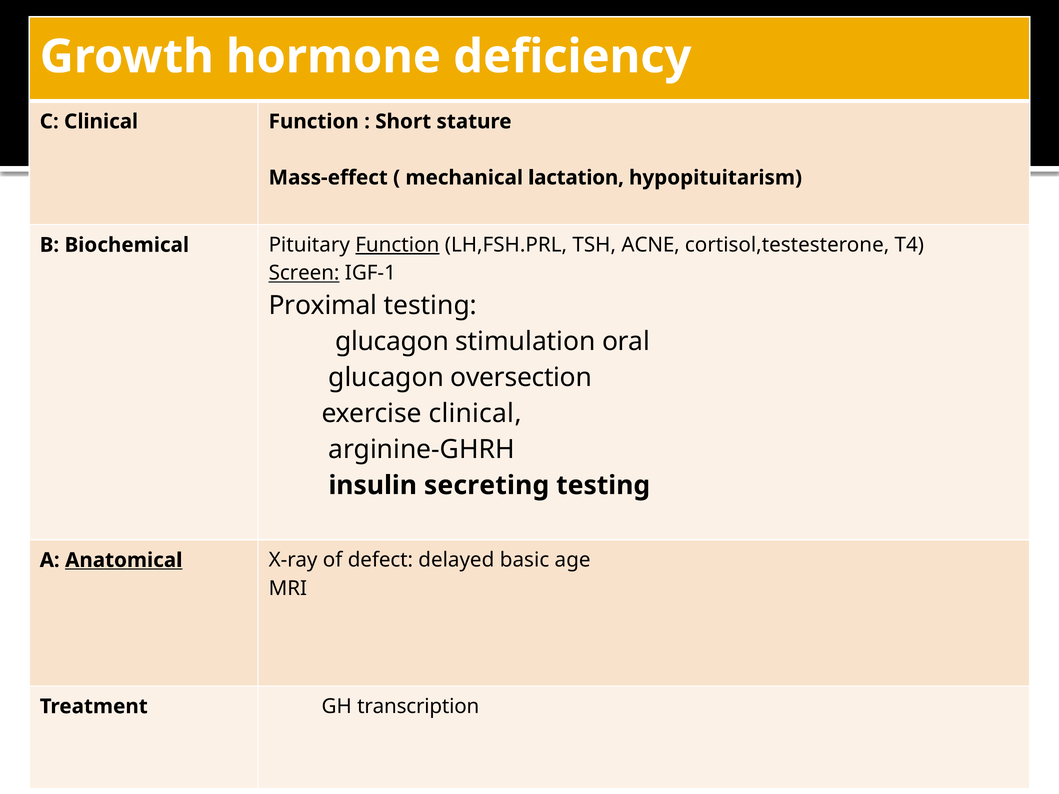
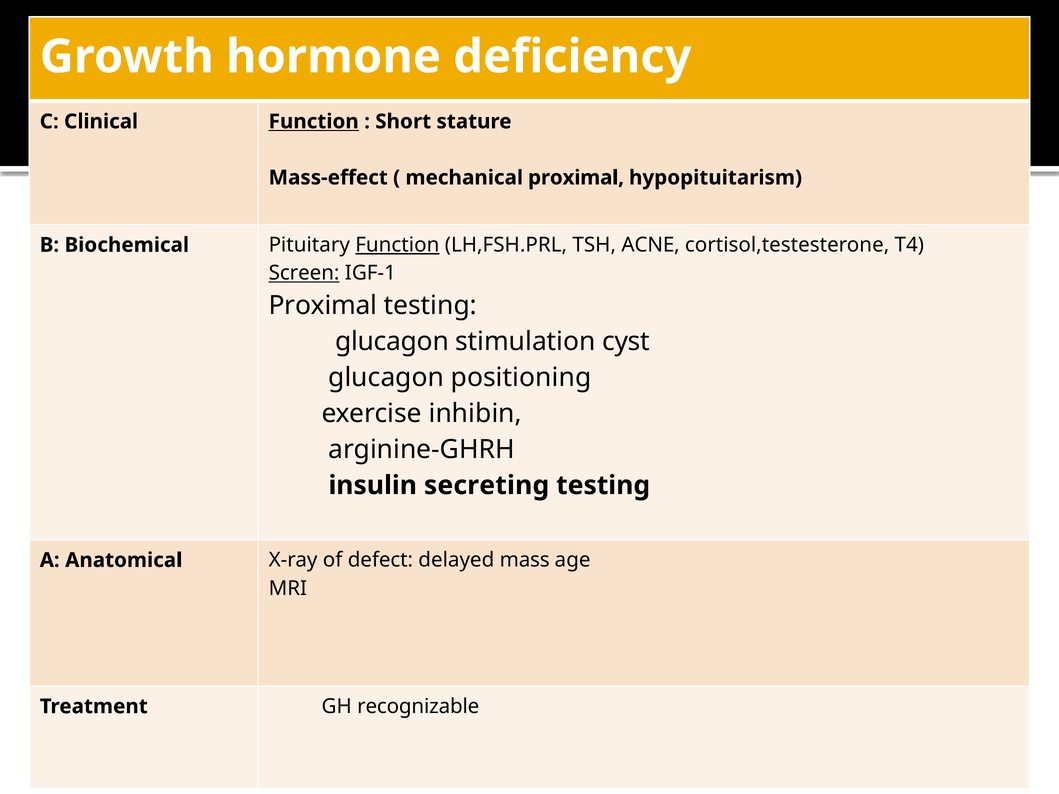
Function underline: none -> present (314, 122)
mechanical lactation: lactation -> proximal (576, 178)
oral: oral -> cyst (626, 341)
oversection: oversection -> positioning (521, 377)
exercise clinical: clinical -> inhibin (475, 413)
Anatomical underline: present -> none (124, 560)
basic: basic -> mass (525, 560)
transcription: transcription -> recognizable (418, 707)
